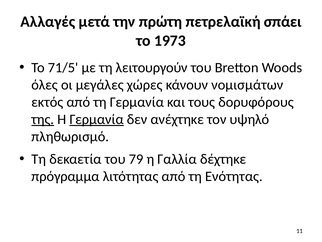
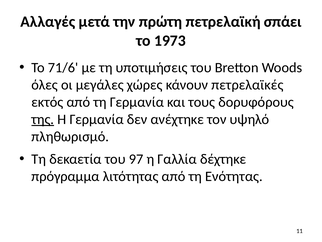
71/5: 71/5 -> 71/6 (63, 68)
λειτουργούν: λειτουργούν -> υποτιμήσεις (152, 68)
νομισμάτων: νομισμάτων -> πετρελαϊκές (247, 85)
Γερμανία underline: present -> none (97, 119)
79: 79 -> 97 (136, 159)
